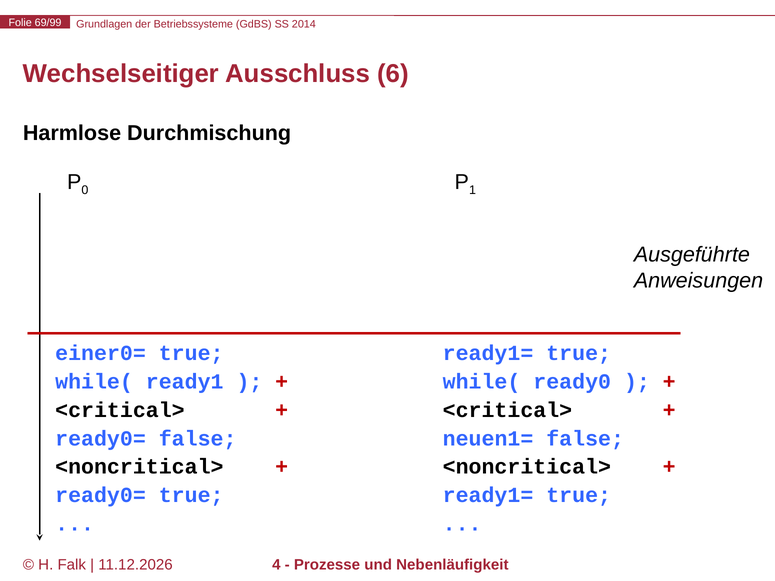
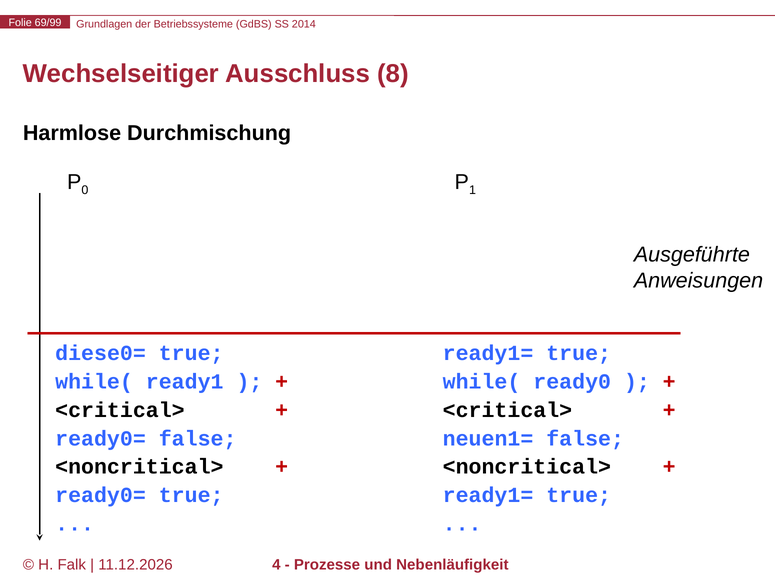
6: 6 -> 8 (393, 74)
einer0=: einer0= -> diese0= (101, 353)
